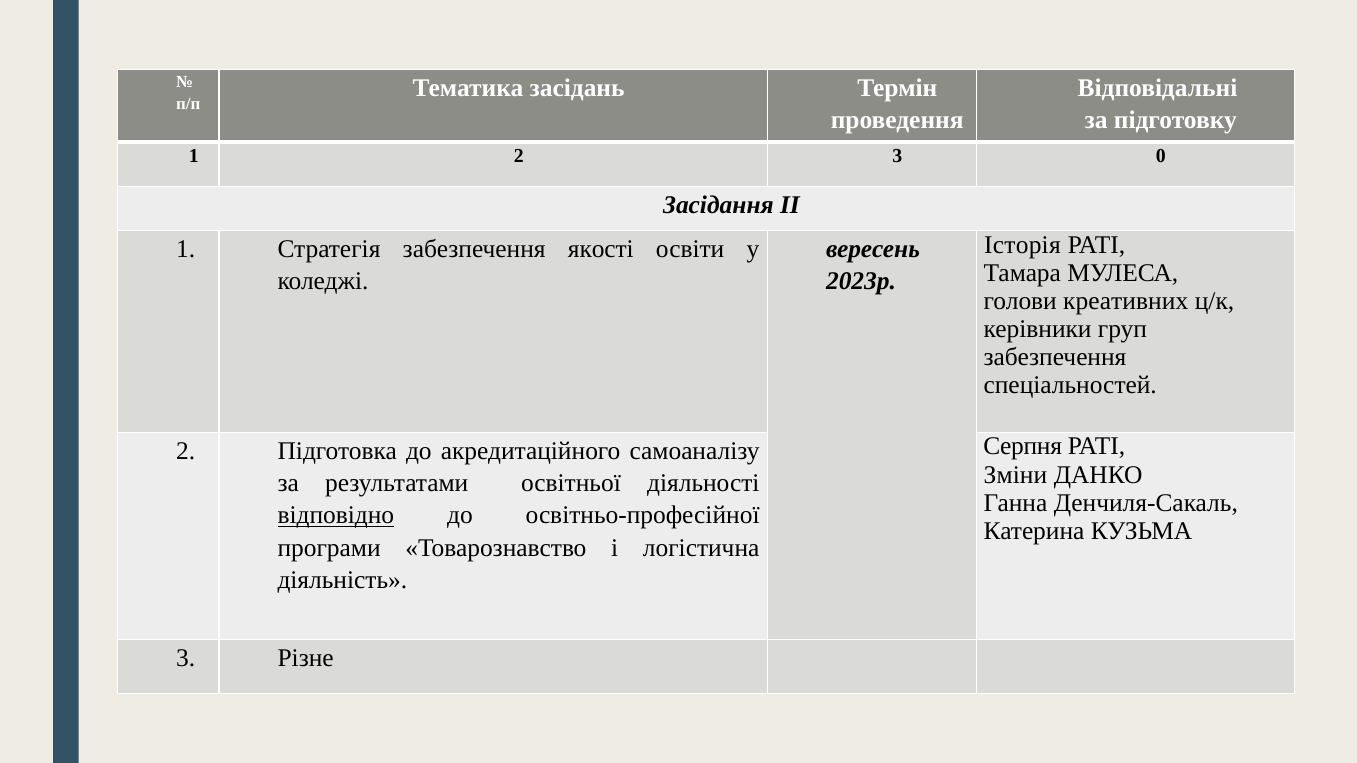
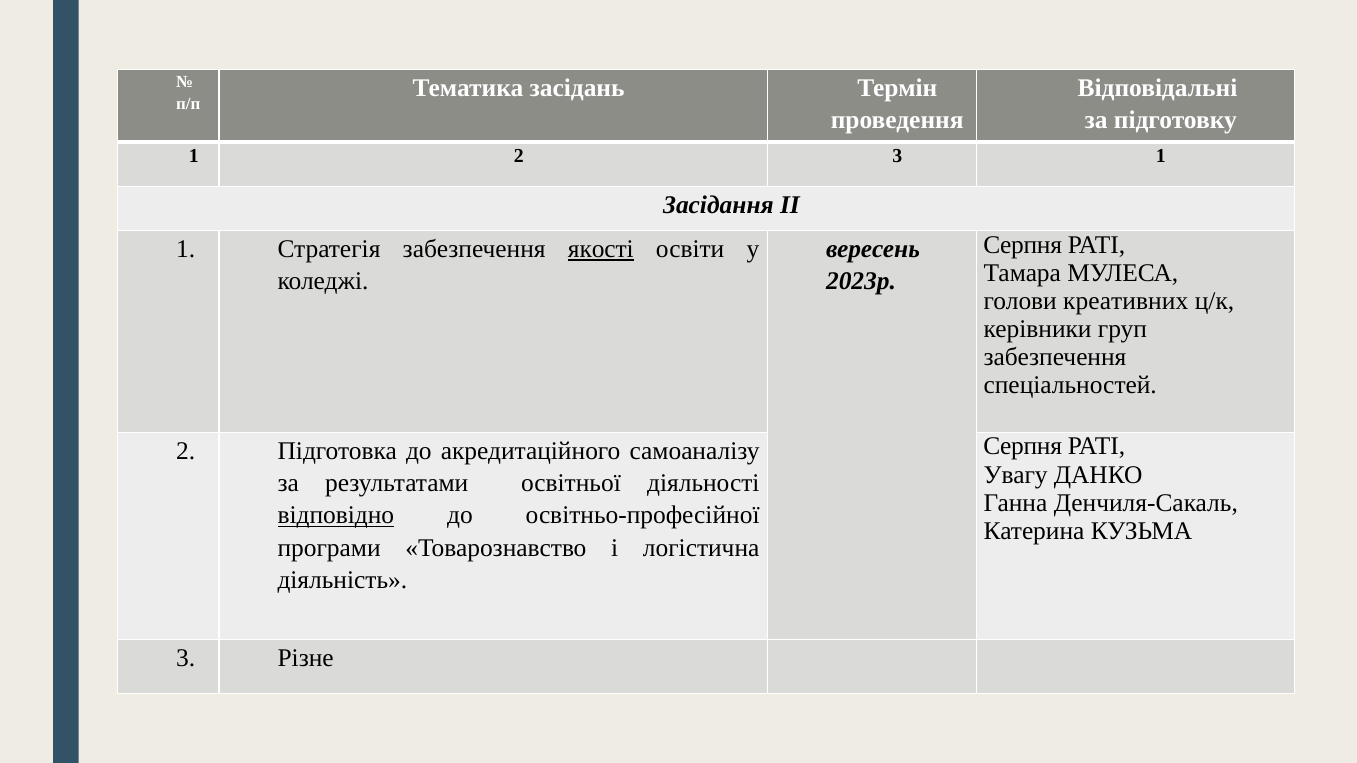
3 0: 0 -> 1 (1161, 156)
Історія: Історія -> Серпня (1023, 245)
якості underline: none -> present (601, 249)
Зміни: Зміни -> Увагу (1016, 475)
